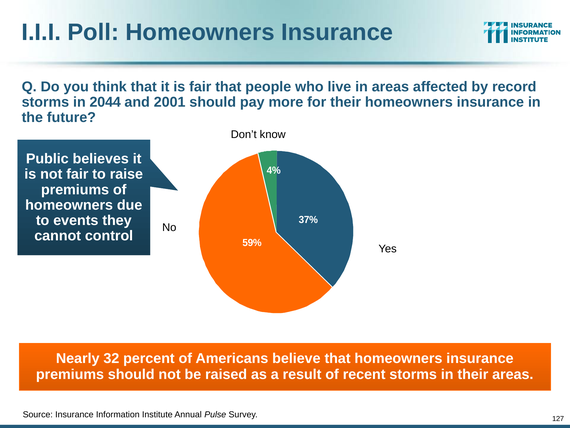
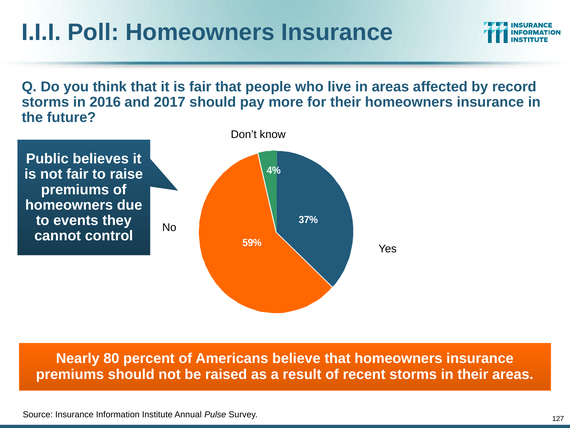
2044: 2044 -> 2016 (105, 102)
2001: 2001 -> 2017 (170, 102)
32: 32 -> 80 (111, 358)
